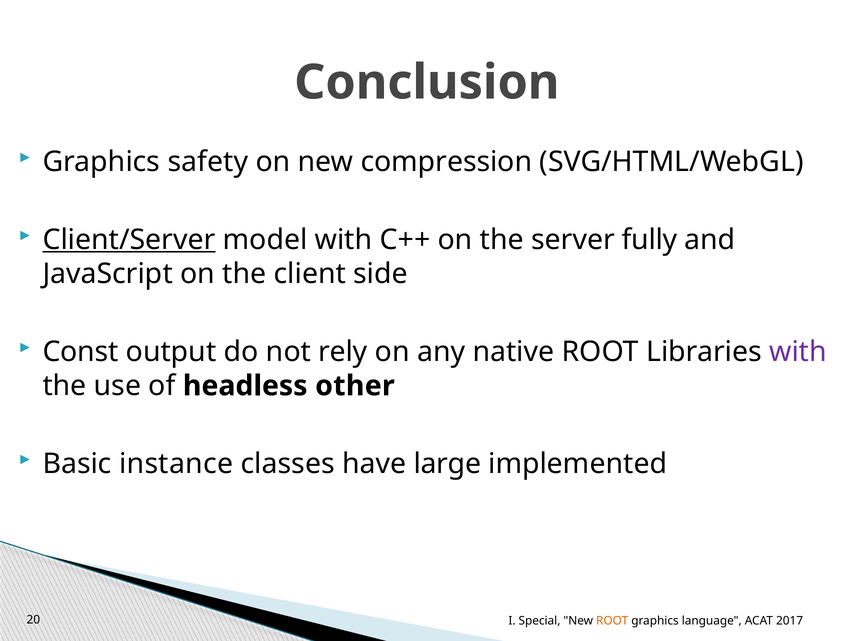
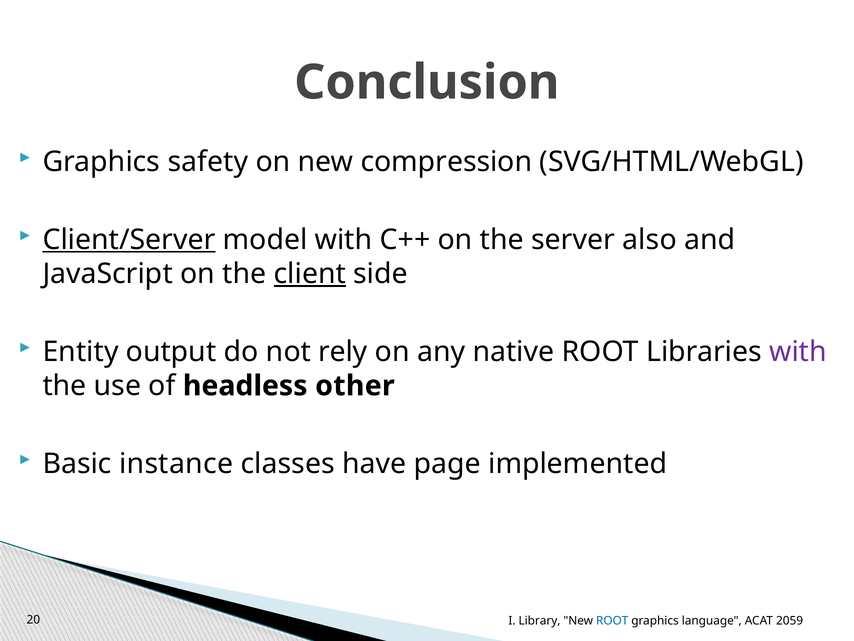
fully: fully -> also (650, 239)
client underline: none -> present (310, 274)
Const: Const -> Entity (81, 351)
large: large -> page (447, 463)
Special: Special -> Library (539, 620)
ROOT colour: orange -> blue (612, 620)
2017: 2017 -> 2059 (790, 620)
